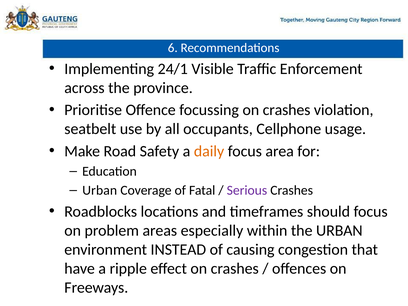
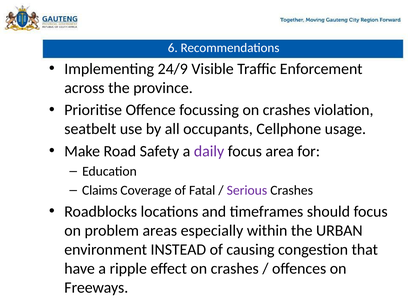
24/1: 24/1 -> 24/9 (173, 69)
daily colour: orange -> purple (209, 151)
Urban: Urban -> Claims (100, 190)
